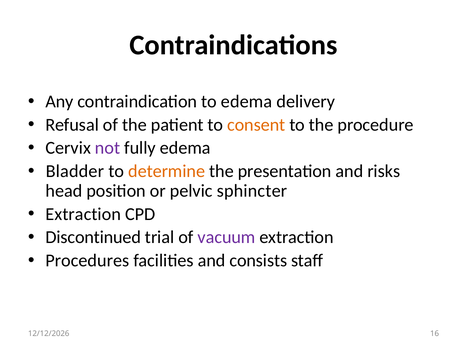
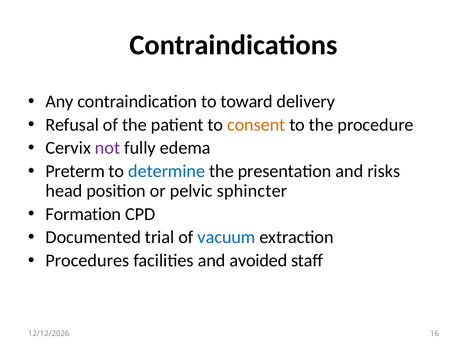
to edema: edema -> toward (247, 102)
Bladder: Bladder -> Preterm (75, 171)
determine colour: orange -> blue (167, 171)
Extraction: Extraction -> Formation (83, 214)
Discontinued: Discontinued -> Documented (93, 237)
vacuum colour: purple -> blue (227, 237)
consists: consists -> avoided (258, 261)
